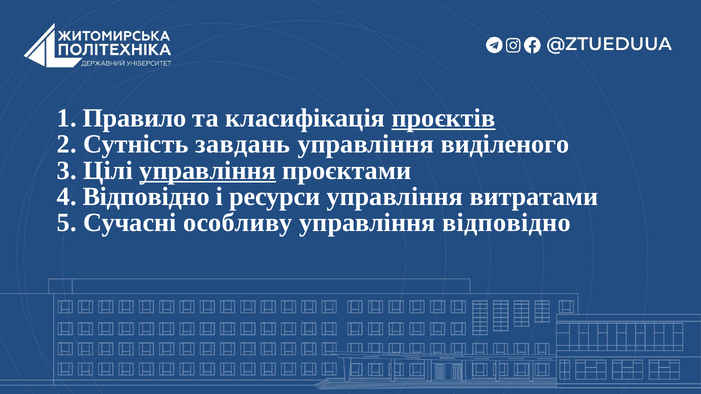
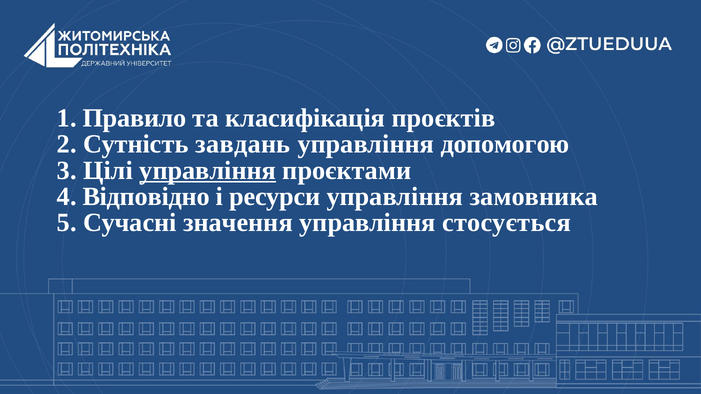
проєктів underline: present -> none (443, 118)
виділеного: виділеного -> допомогою (505, 144)
витратами: витратами -> замовника (534, 197)
особливу: особливу -> значення (238, 223)
управління відповідно: відповідно -> стосується (506, 223)
